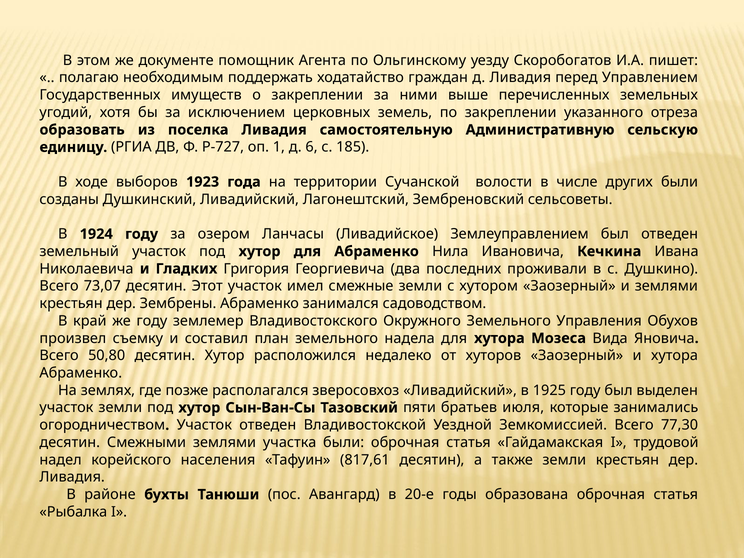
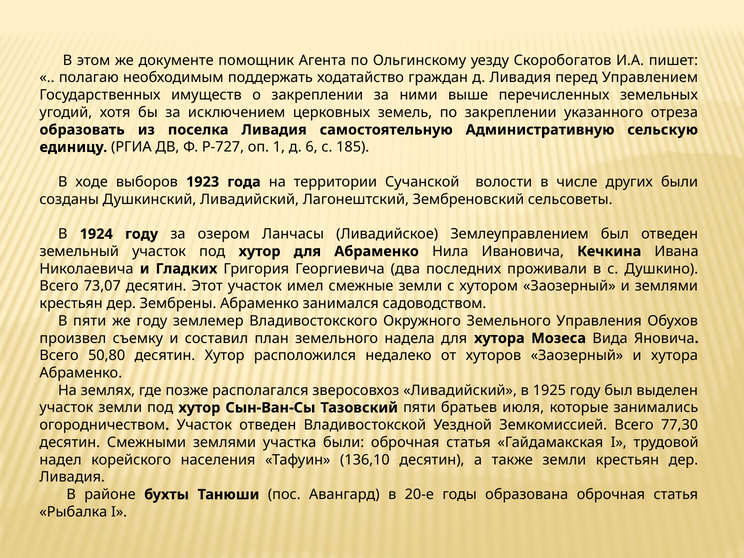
В край: край -> пяти (90, 321)
817,61: 817,61 -> 136,10 (365, 460)
